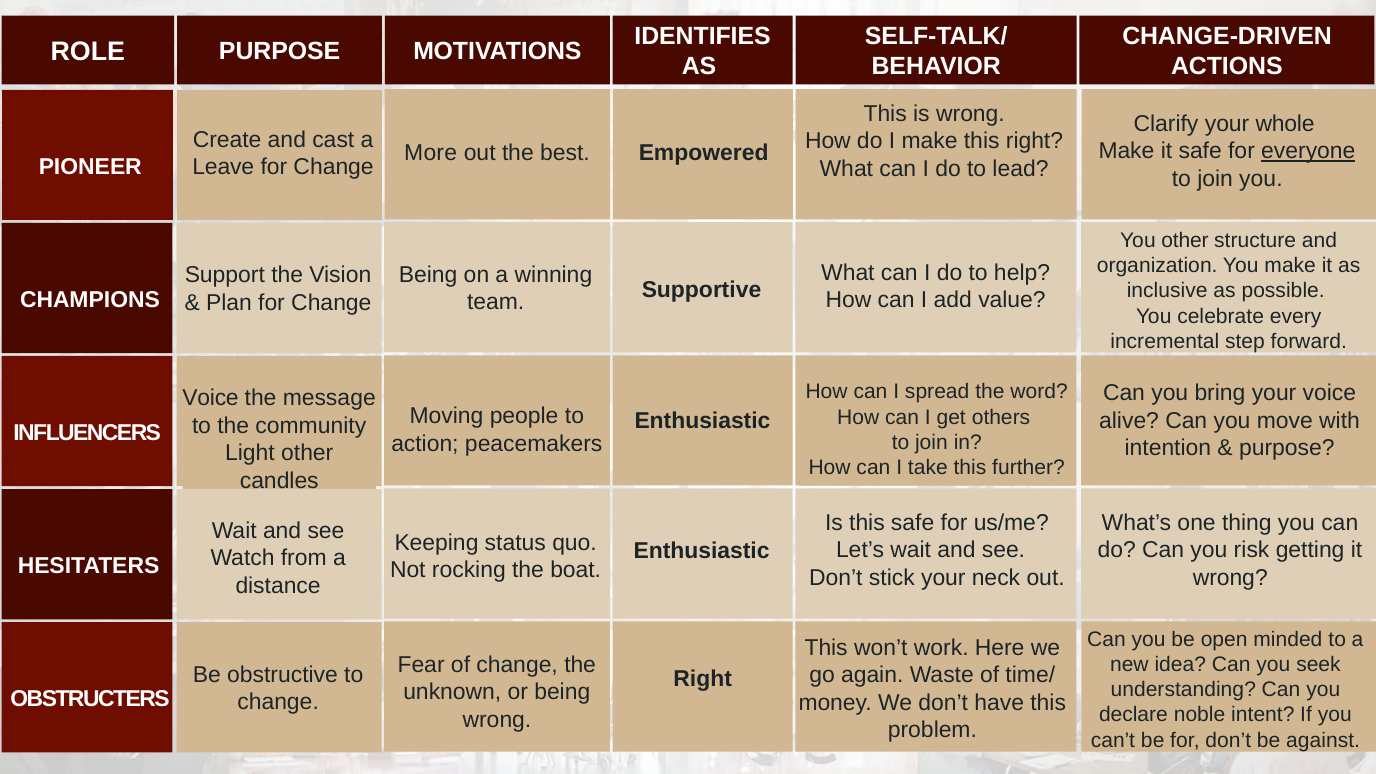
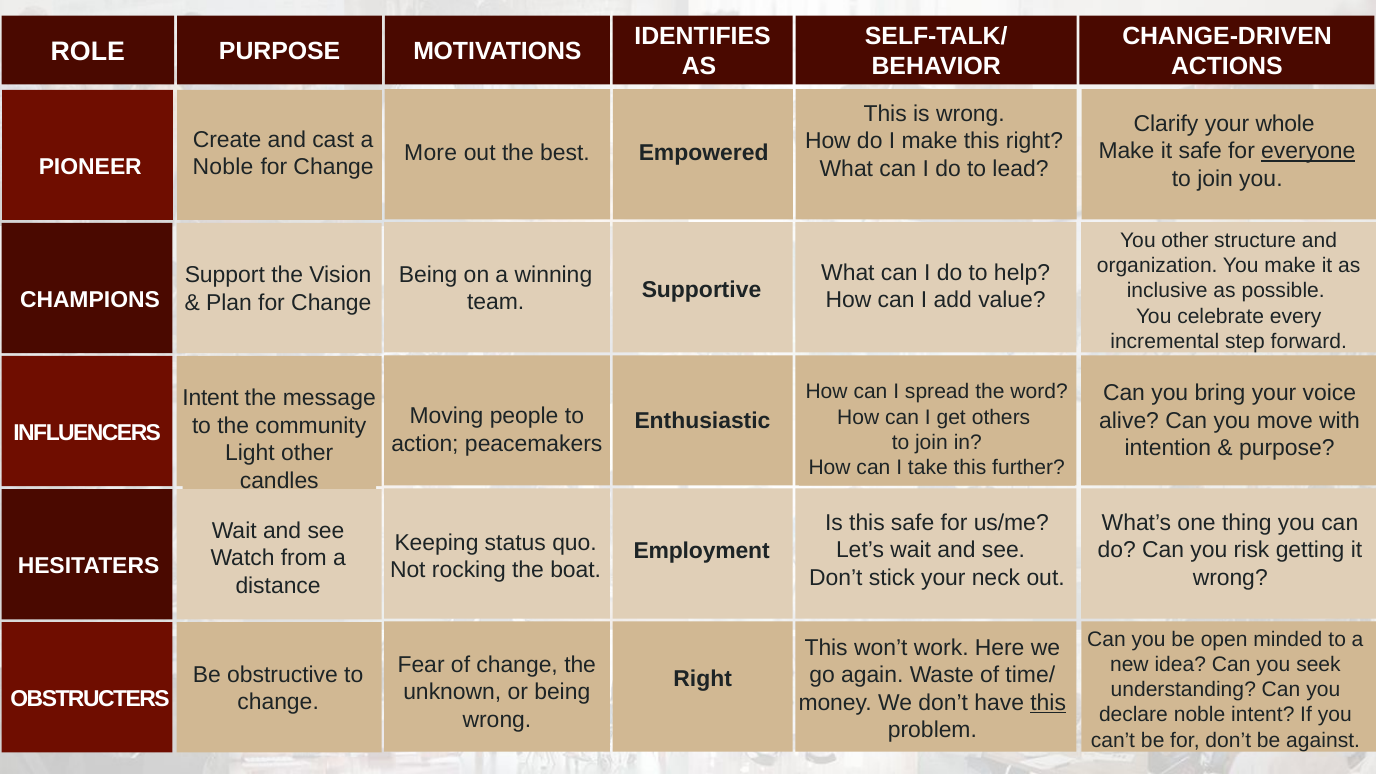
Leave: Leave -> Noble (223, 167)
Voice: Voice -> Intent (211, 398)
Enthusiastic: Enthusiastic -> Employment (702, 551)
this underline: none -> present (1048, 703)
